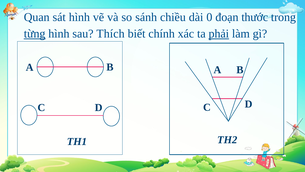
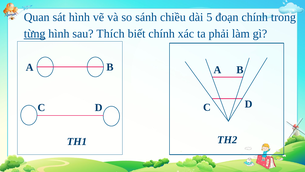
0: 0 -> 5 (209, 17)
đoạn thước: thước -> chính (255, 17)
phải underline: present -> none (219, 34)
